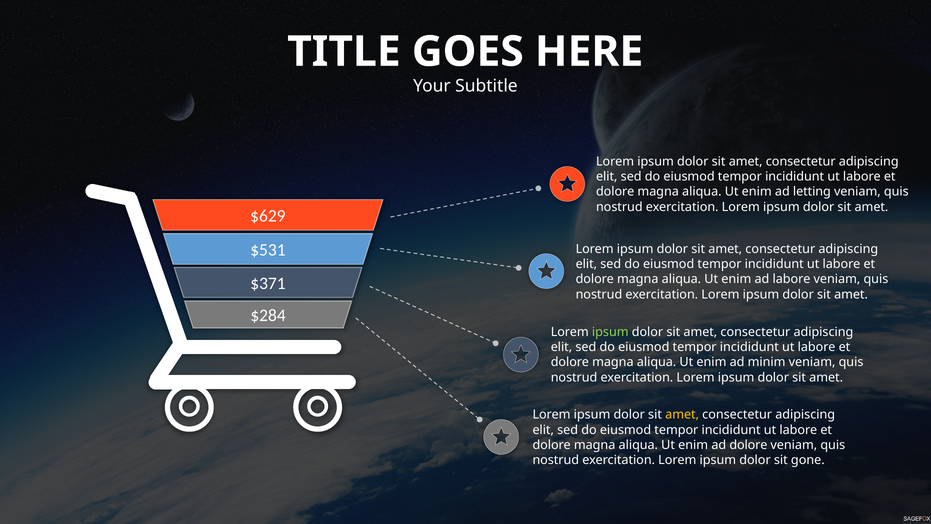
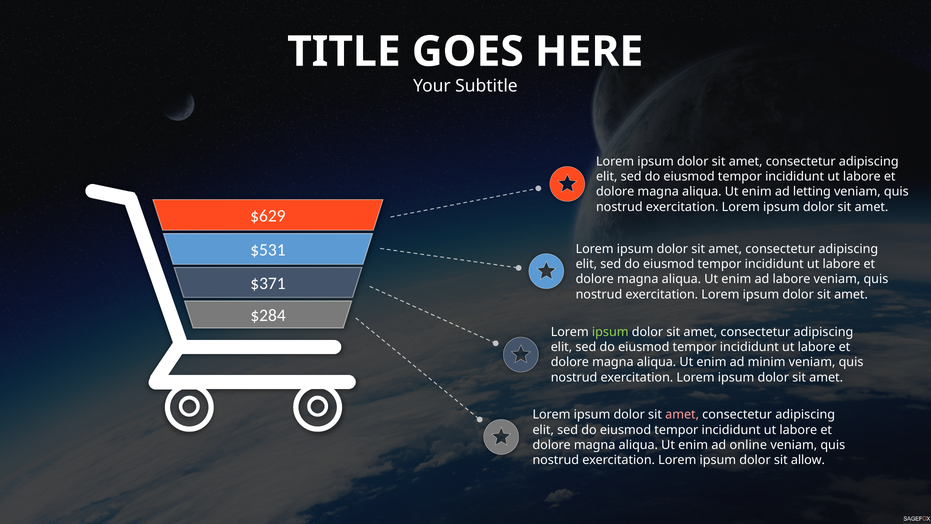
amet colour: yellow -> pink (682, 414)
ad dolore: dolore -> online (748, 445)
gone: gone -> allow (808, 460)
